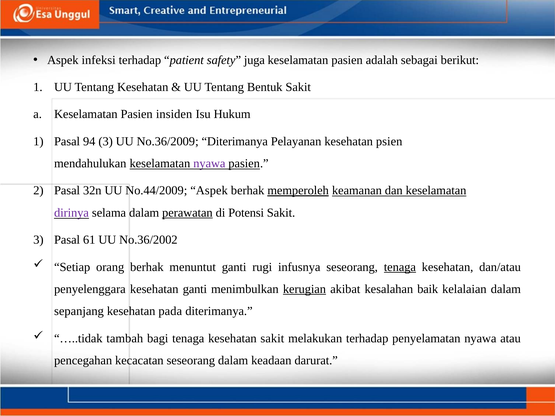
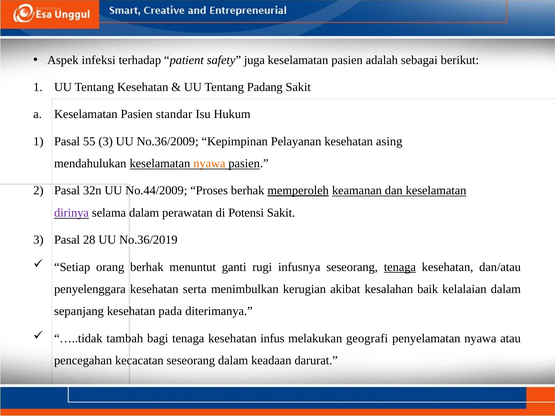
Bentuk: Bentuk -> Padang (265, 87)
insiden: insiden -> standar (174, 114)
94: 94 -> 55 (89, 141)
No.36/2009 Diterimanya: Diterimanya -> Kepimpinan (235, 141)
psien: psien -> asing (389, 141)
nyawa colour: purple -> orange (209, 164)
No.44/2009 Aspek: Aspek -> Proses (209, 191)
perawatan underline: present -> none (187, 213)
61: 61 -> 28 (89, 240)
No.36/2002: No.36/2002 -> No.36/2019 (148, 240)
kesehatan ganti: ganti -> serta (195, 289)
kerugian underline: present -> none (304, 289)
kesehatan sakit: sakit -> infus (272, 339)
melakukan terhadap: terhadap -> geografi (367, 339)
